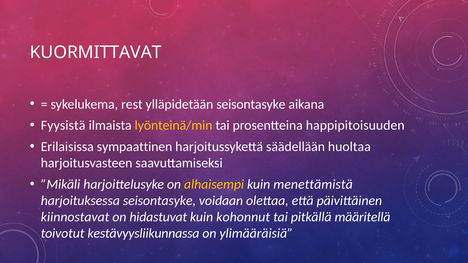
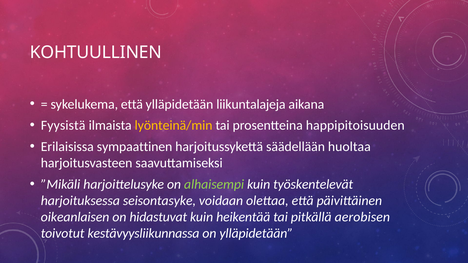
KUORMITTAVAT: KUORMITTAVAT -> KOHTUULLINEN (96, 53)
sykelukema rest: rest -> että (132, 104)
ylläpidetään seisontasyke: seisontasyke -> liikuntalajeja (251, 104)
alhaisempi colour: yellow -> light green (214, 184)
menettämistä: menettämistä -> työskentelevät (313, 184)
kiinnostavat: kiinnostavat -> oikeanlaisen (75, 217)
kohonnut: kohonnut -> heikentää (243, 217)
määritellä: määritellä -> aerobisen (362, 217)
on ylimääräisiä: ylimääräisiä -> ylläpidetään (256, 234)
